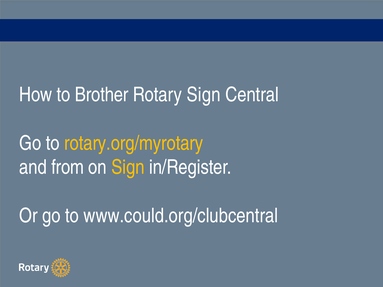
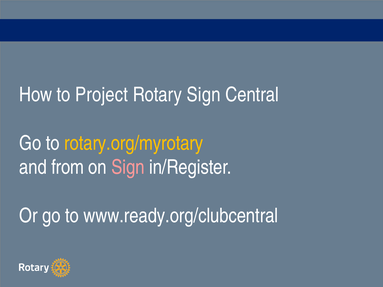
Brother: Brother -> Project (102, 95)
Sign colour: yellow -> pink (128, 167)
www.could.org/clubcentral: www.could.org/clubcentral -> www.ready.org/clubcentral (181, 216)
